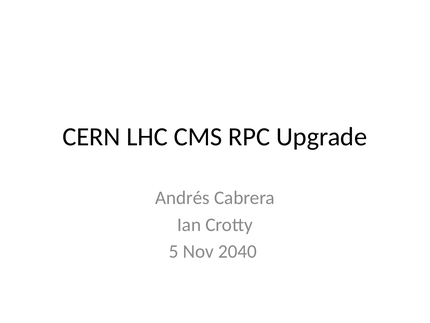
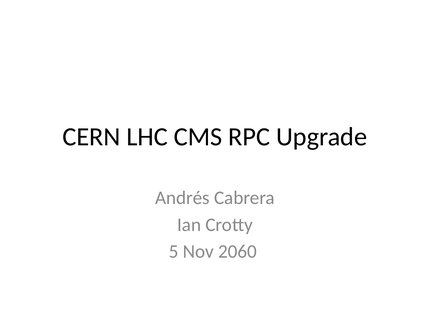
2040: 2040 -> 2060 (237, 251)
